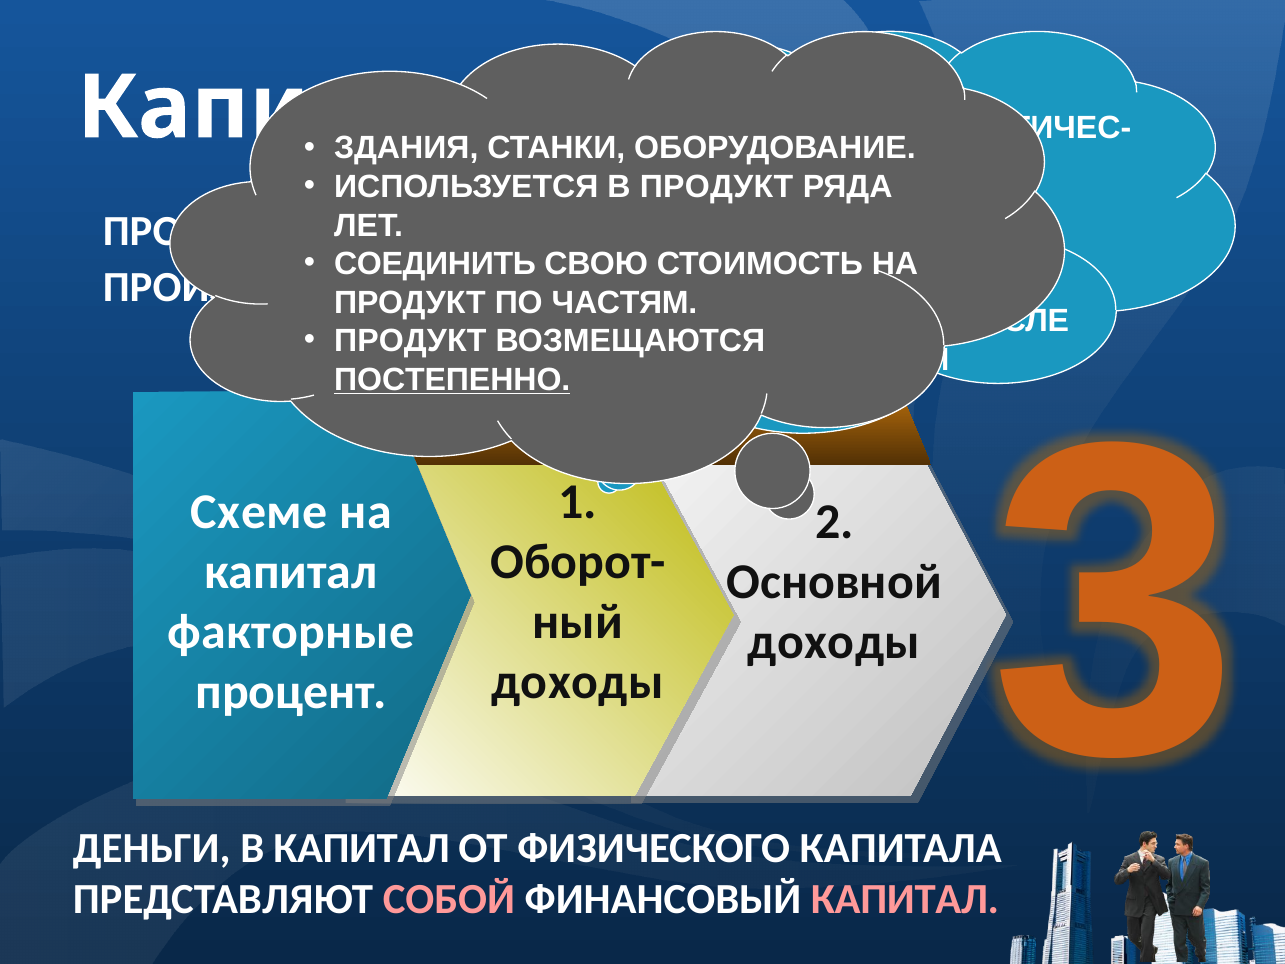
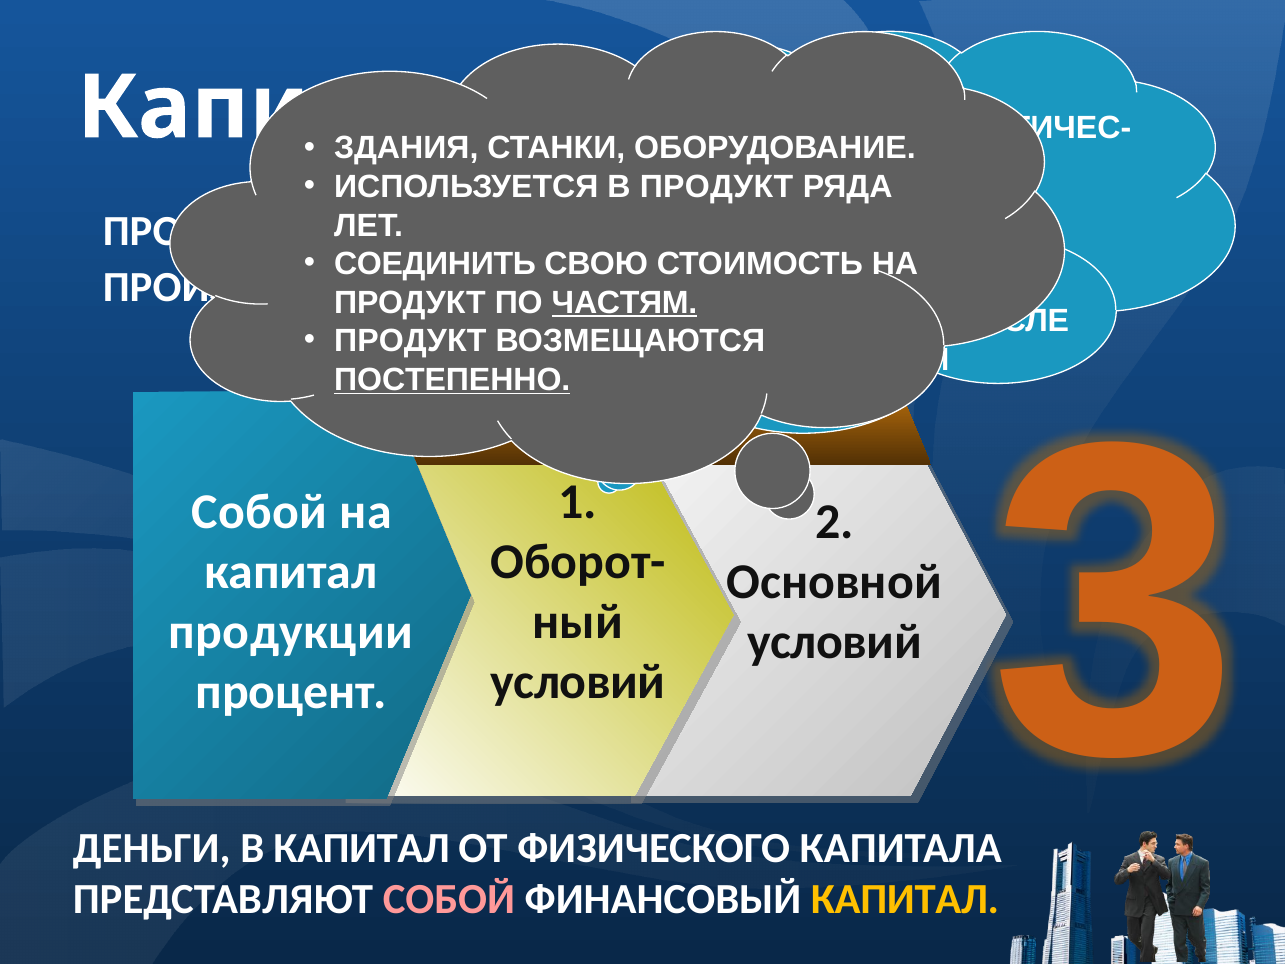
ЧАСТЯМ underline: none -> present (625, 302)
Схеме: Схеме -> Собой (259, 512)
факторные: факторные -> продукции (291, 632)
доходы: доходы -> условий (835, 642)
доходы: доходы -> условий (578, 682)
КАПИТАЛ colour: pink -> yellow (905, 900)
